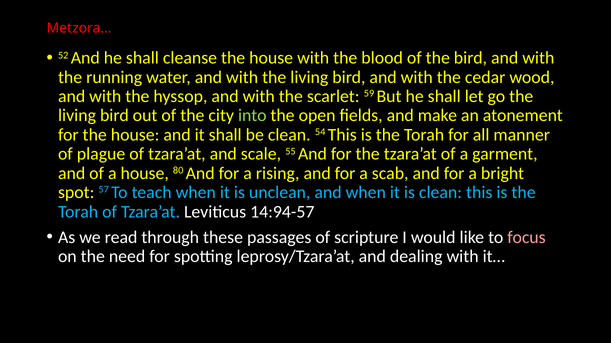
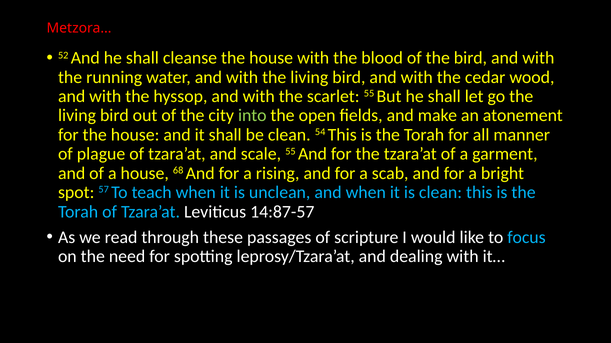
scarlet 59: 59 -> 55 (369, 94)
80: 80 -> 68 (178, 171)
14:94-57: 14:94-57 -> 14:87-57 (282, 212)
focus colour: pink -> light blue (526, 238)
